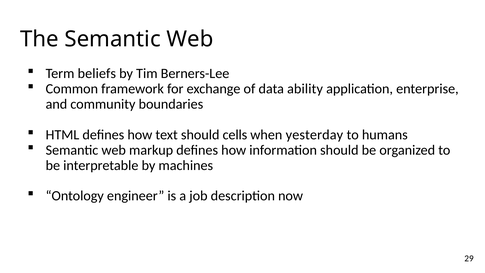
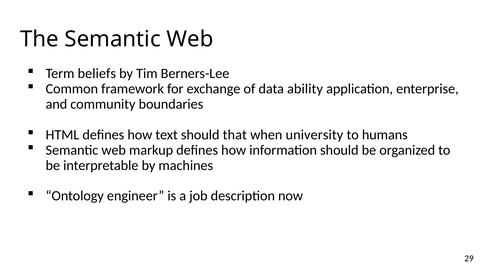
cells: cells -> that (235, 135)
yesterday: yesterday -> university (314, 135)
